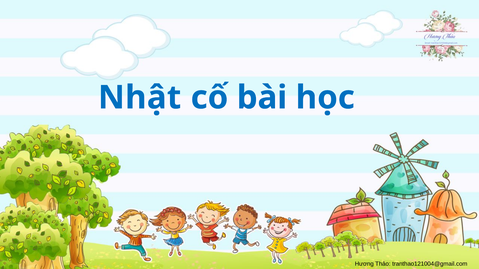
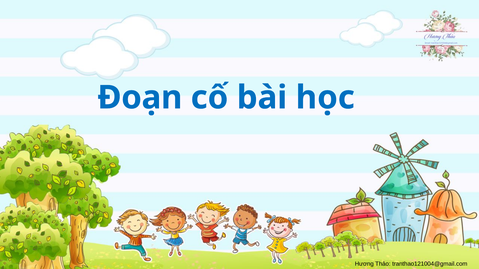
Nhật: Nhật -> Đoạn (140, 98)
